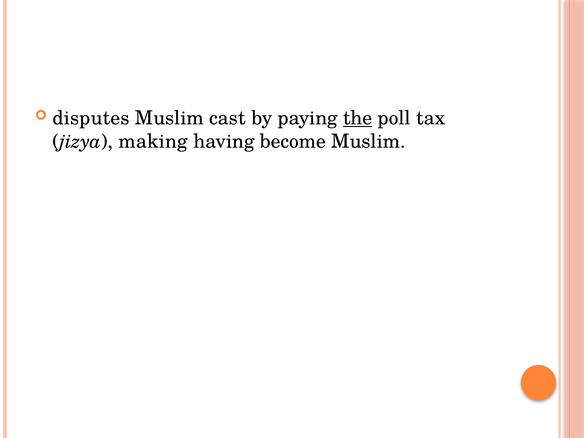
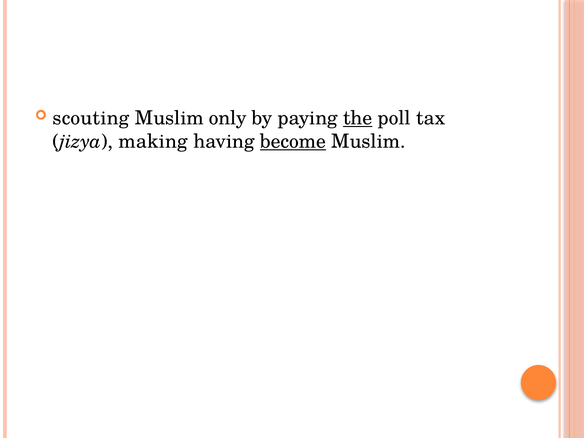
disputes: disputes -> scouting (91, 118)
cast: cast -> only (228, 118)
become underline: none -> present (293, 141)
